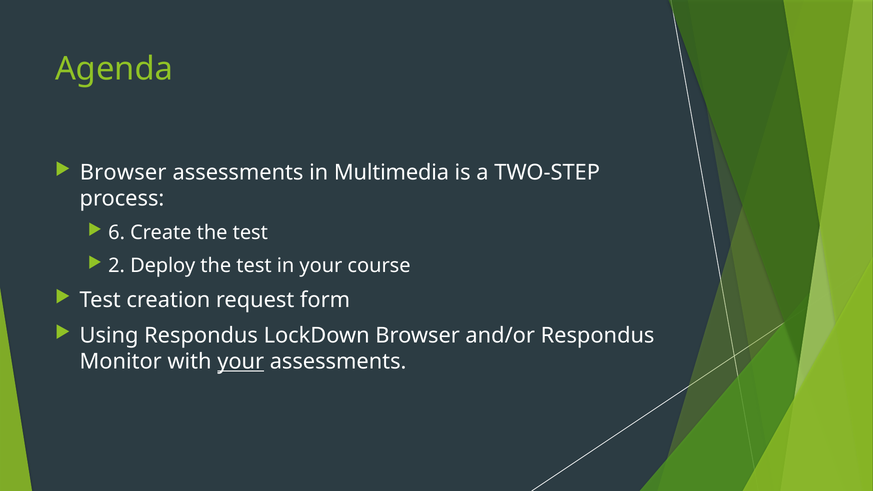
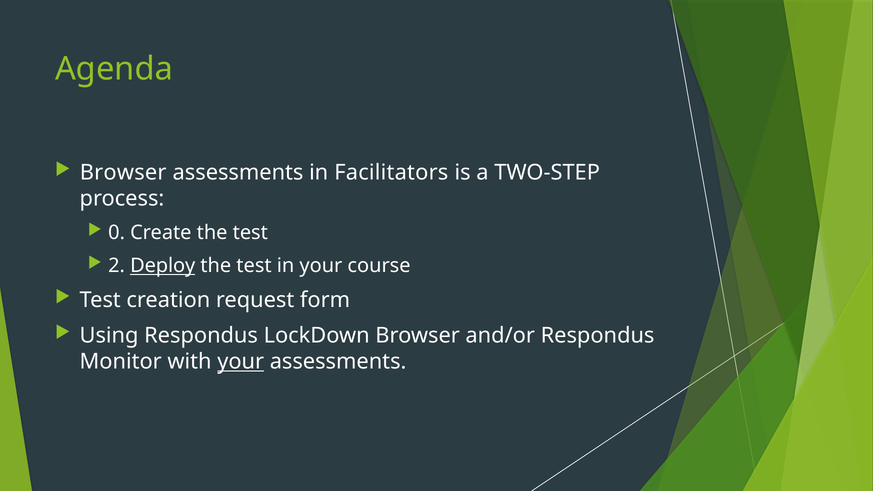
Multimedia: Multimedia -> Facilitators (391, 173)
6: 6 -> 0 (117, 233)
Deploy underline: none -> present (163, 266)
